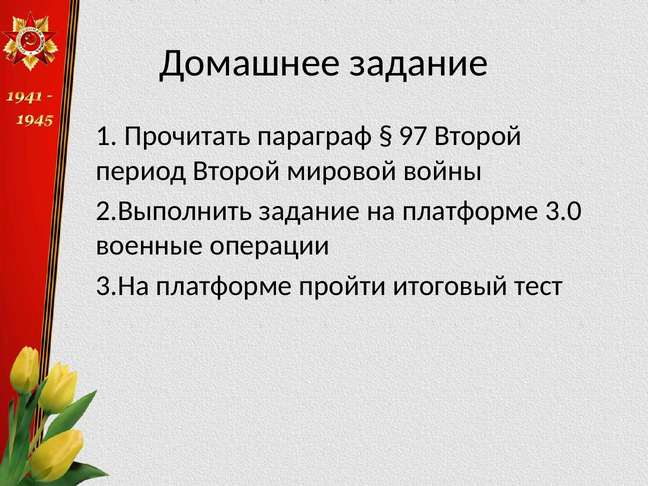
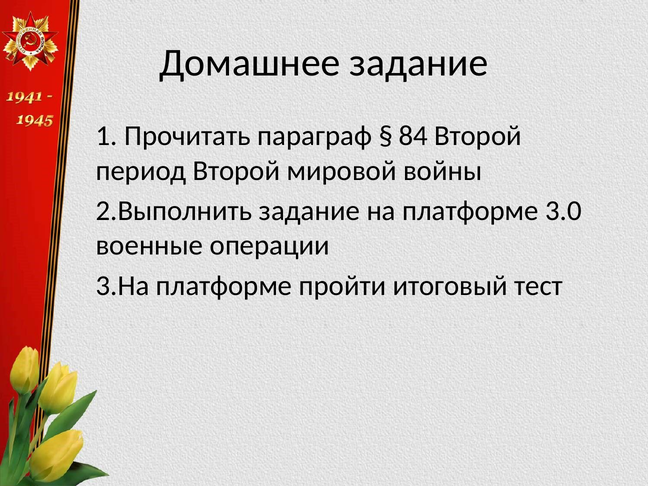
97: 97 -> 84 (413, 136)
